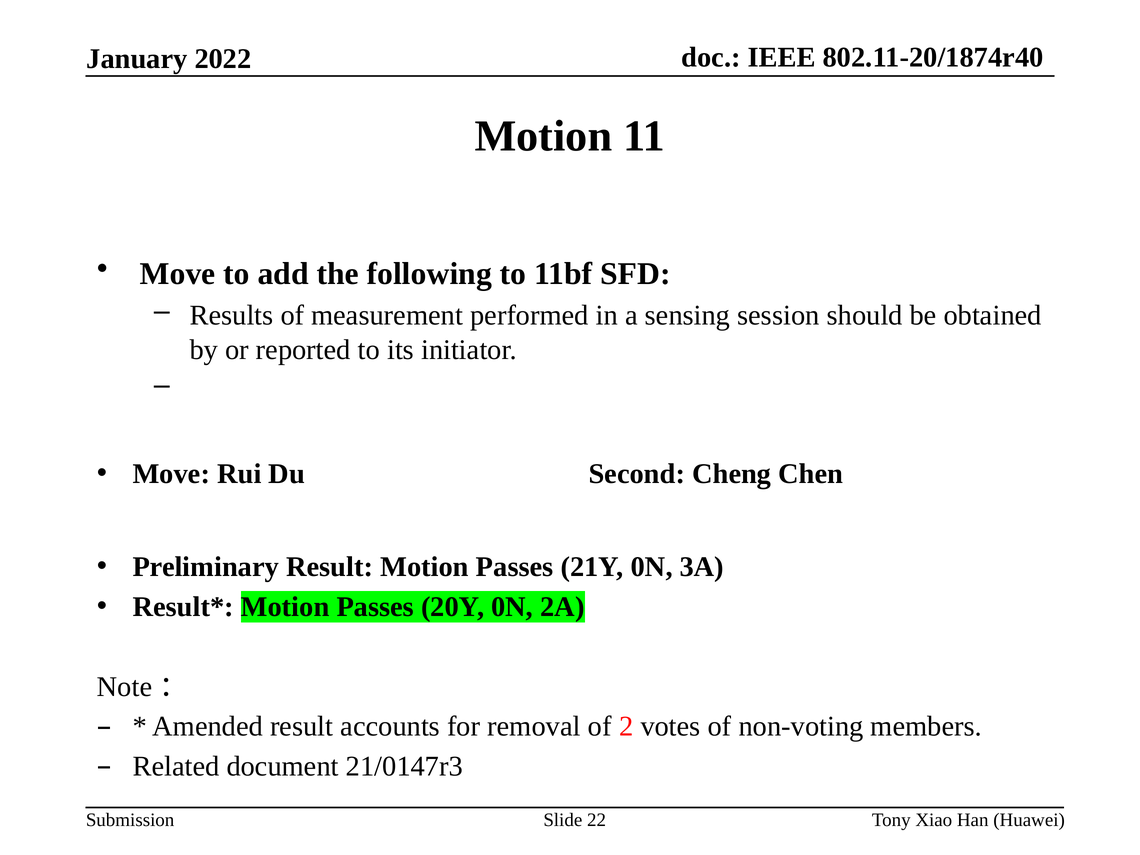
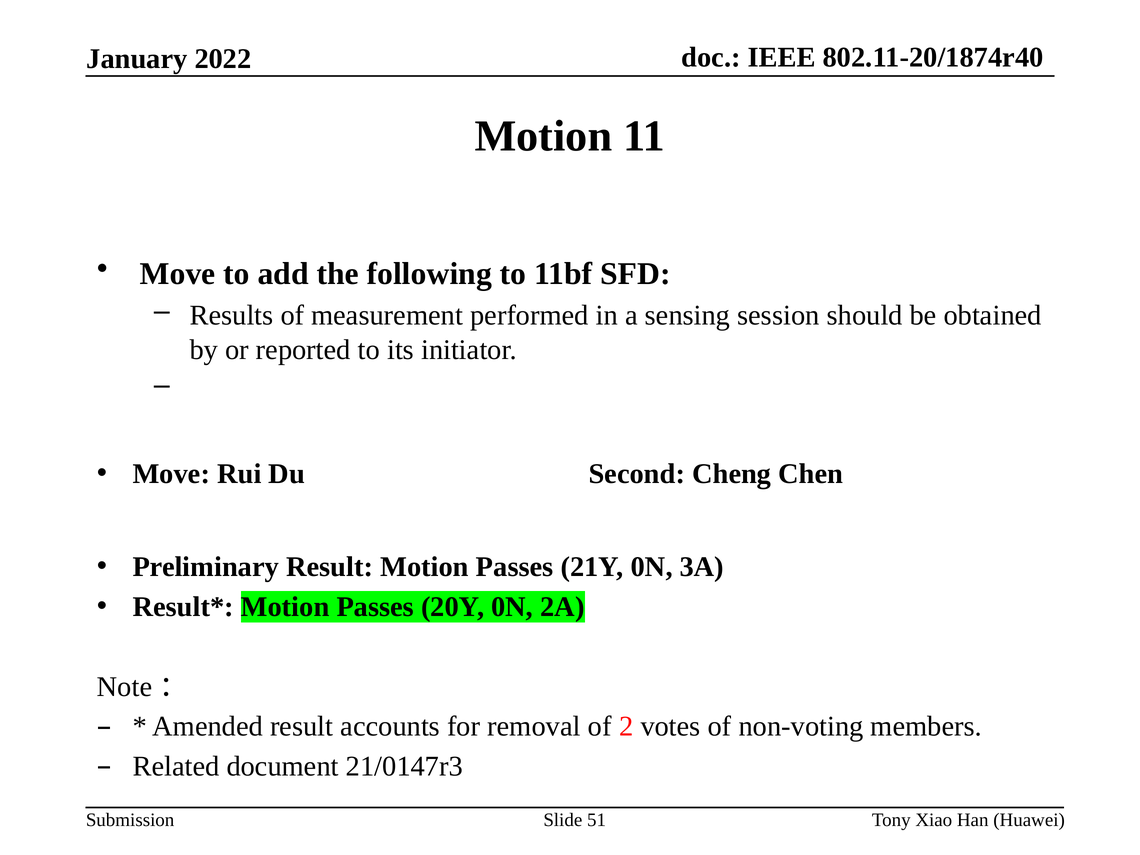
22: 22 -> 51 (597, 820)
